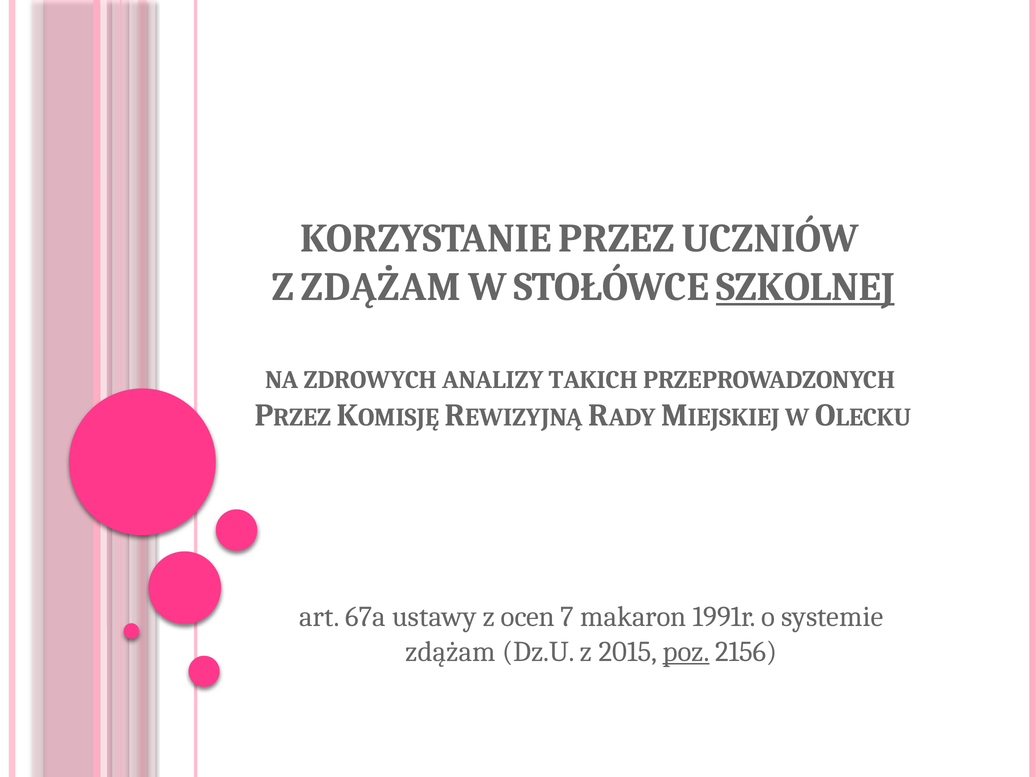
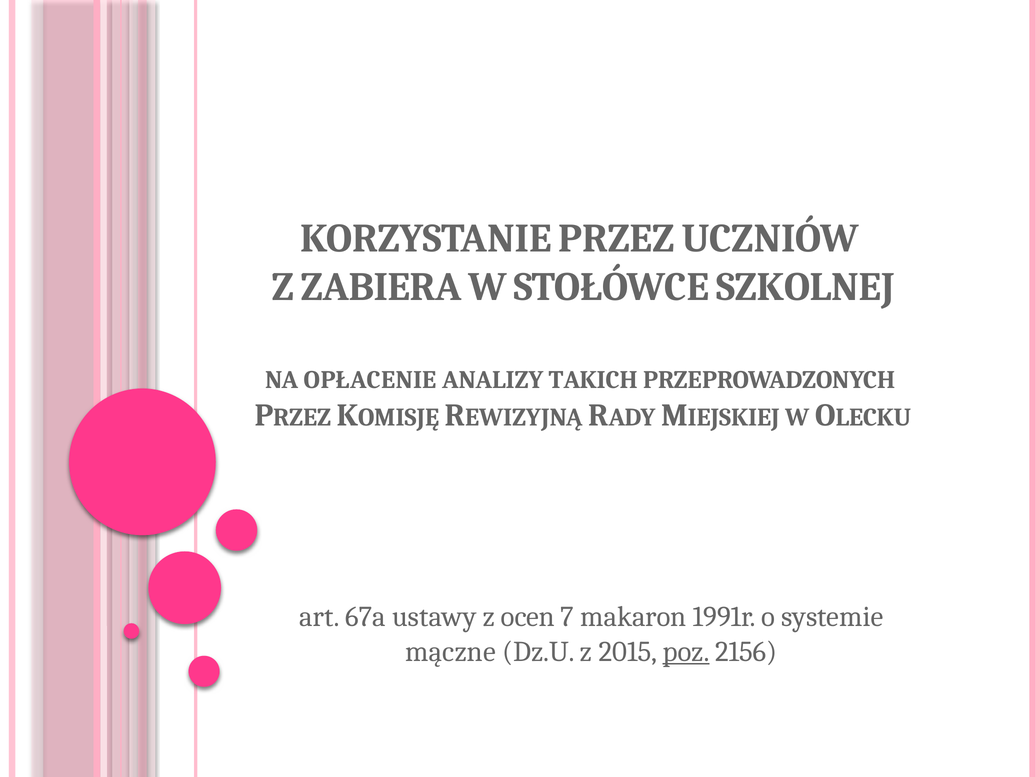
Z ZDĄŻAM: ZDĄŻAM -> ZABIERA (381, 287)
SZKOLNEJ underline: present -> none (805, 287)
ZDROWYCH: ZDROWYCH -> OPŁACENIE (370, 380)
zdążam: zdążam -> mączne (450, 651)
